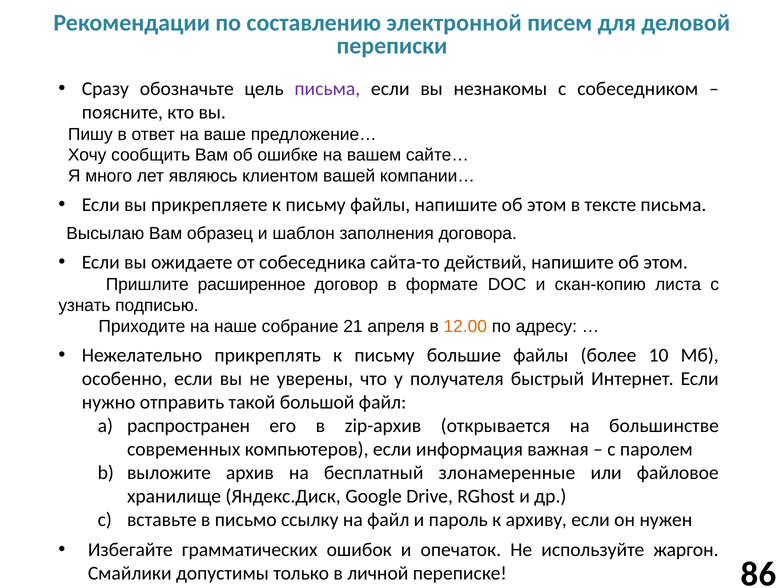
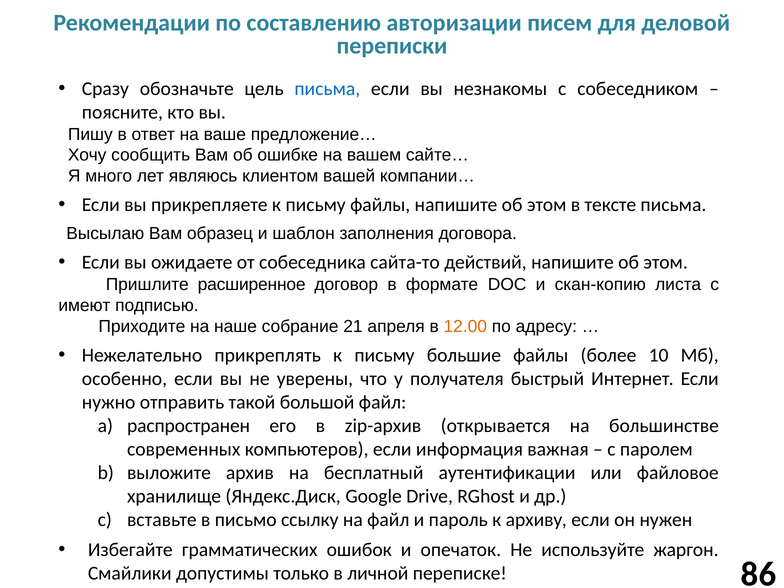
электронной: электронной -> авторизации (454, 23)
письма colour: purple -> blue (327, 89)
узнать: узнать -> имеют (84, 305)
злонамеренные: злонамеренные -> аутентификации (507, 473)
